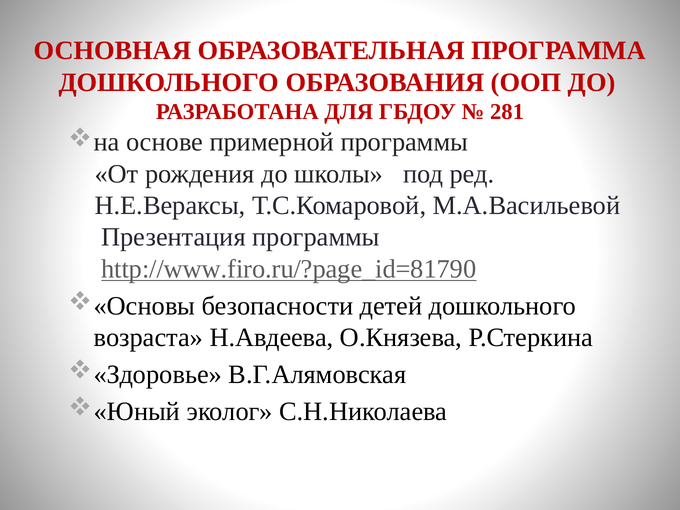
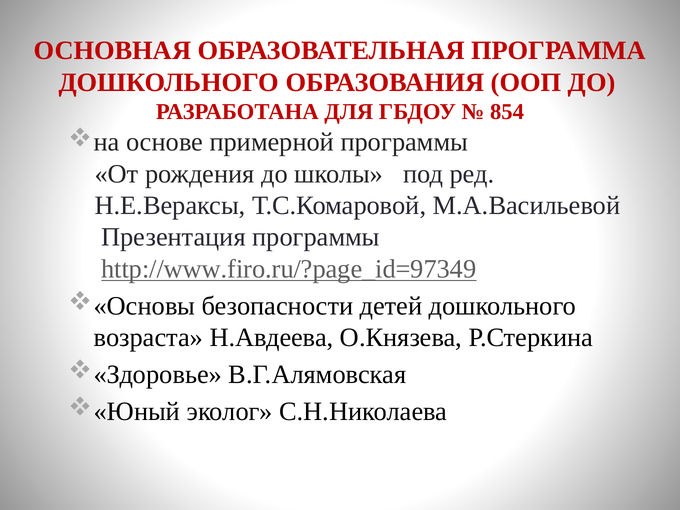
281: 281 -> 854 (507, 112)
http://www.firo.ru/?page_id=81790: http://www.firo.ru/?page_id=81790 -> http://www.firo.ru/?page_id=97349 (289, 269)
